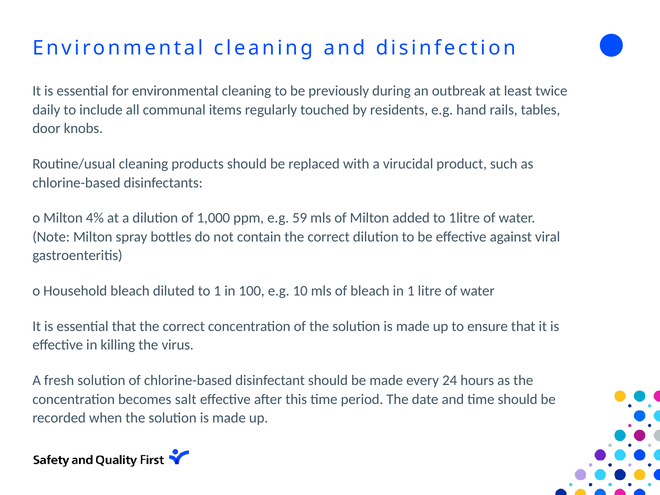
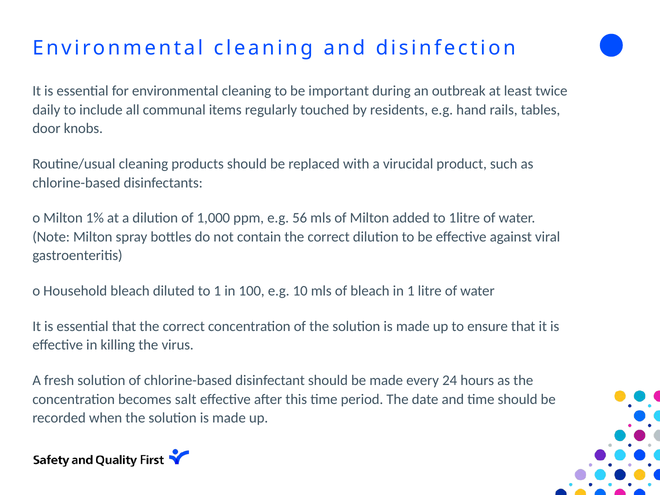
previously: previously -> important (339, 91)
4%: 4% -> 1% (95, 218)
59: 59 -> 56 (300, 218)
